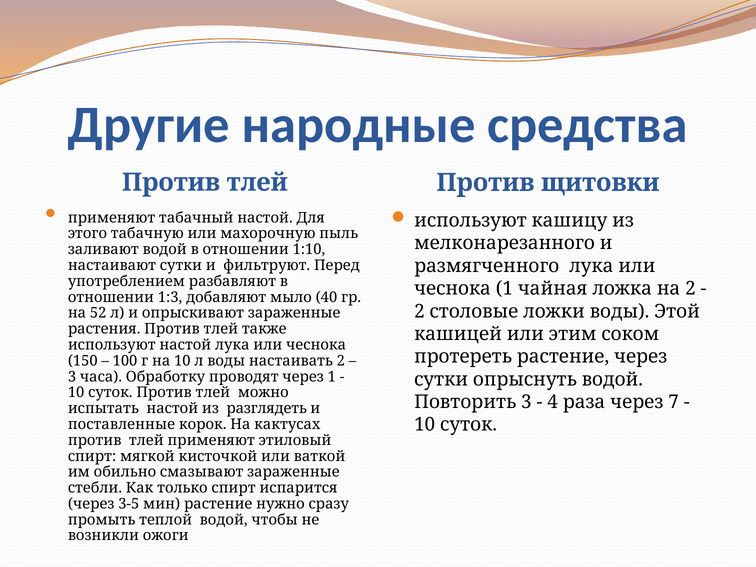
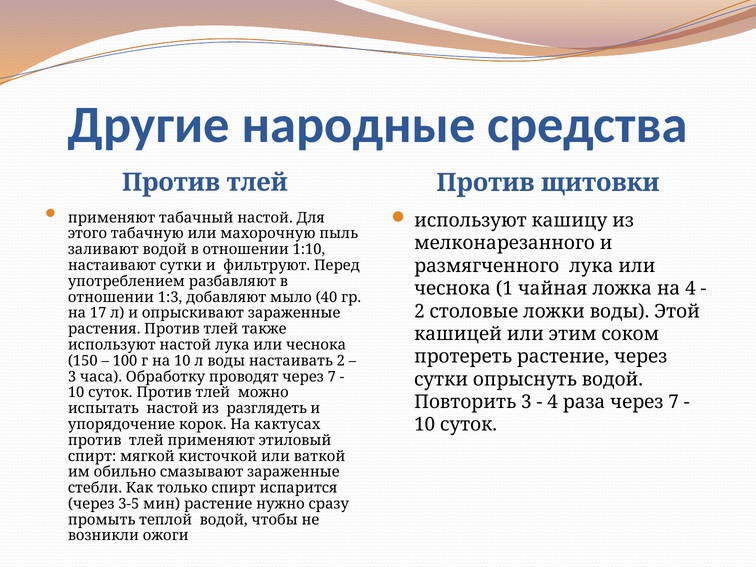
на 2: 2 -> 4 (690, 289)
52: 52 -> 17 (98, 313)
проводят через 1: 1 -> 7 (332, 377)
поставленные: поставленные -> упорядочение (122, 424)
